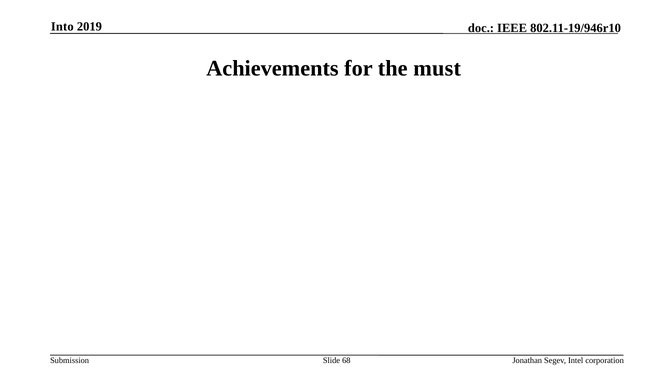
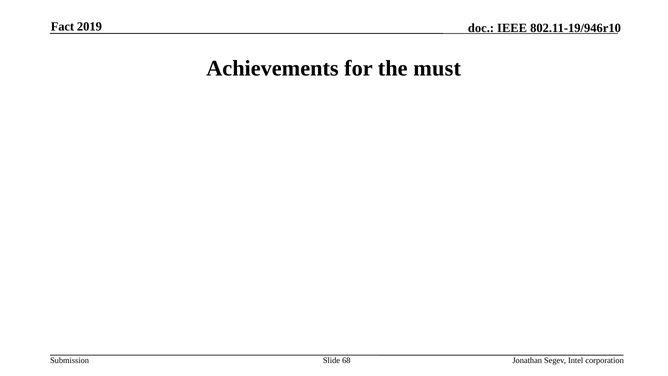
Into: Into -> Fact (62, 27)
